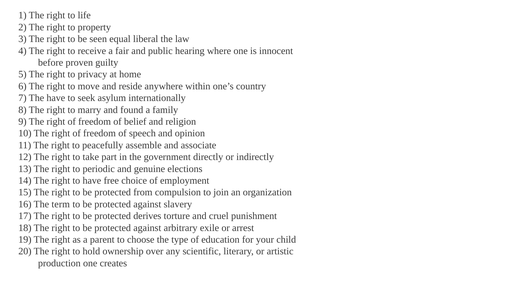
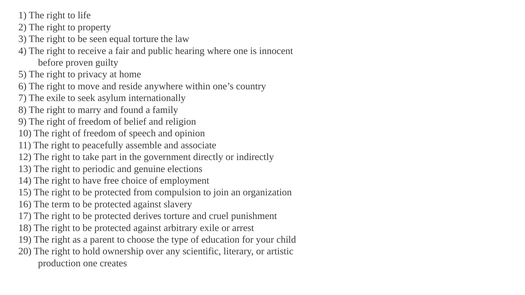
equal liberal: liberal -> torture (146, 39)
The have: have -> exile (56, 98)
